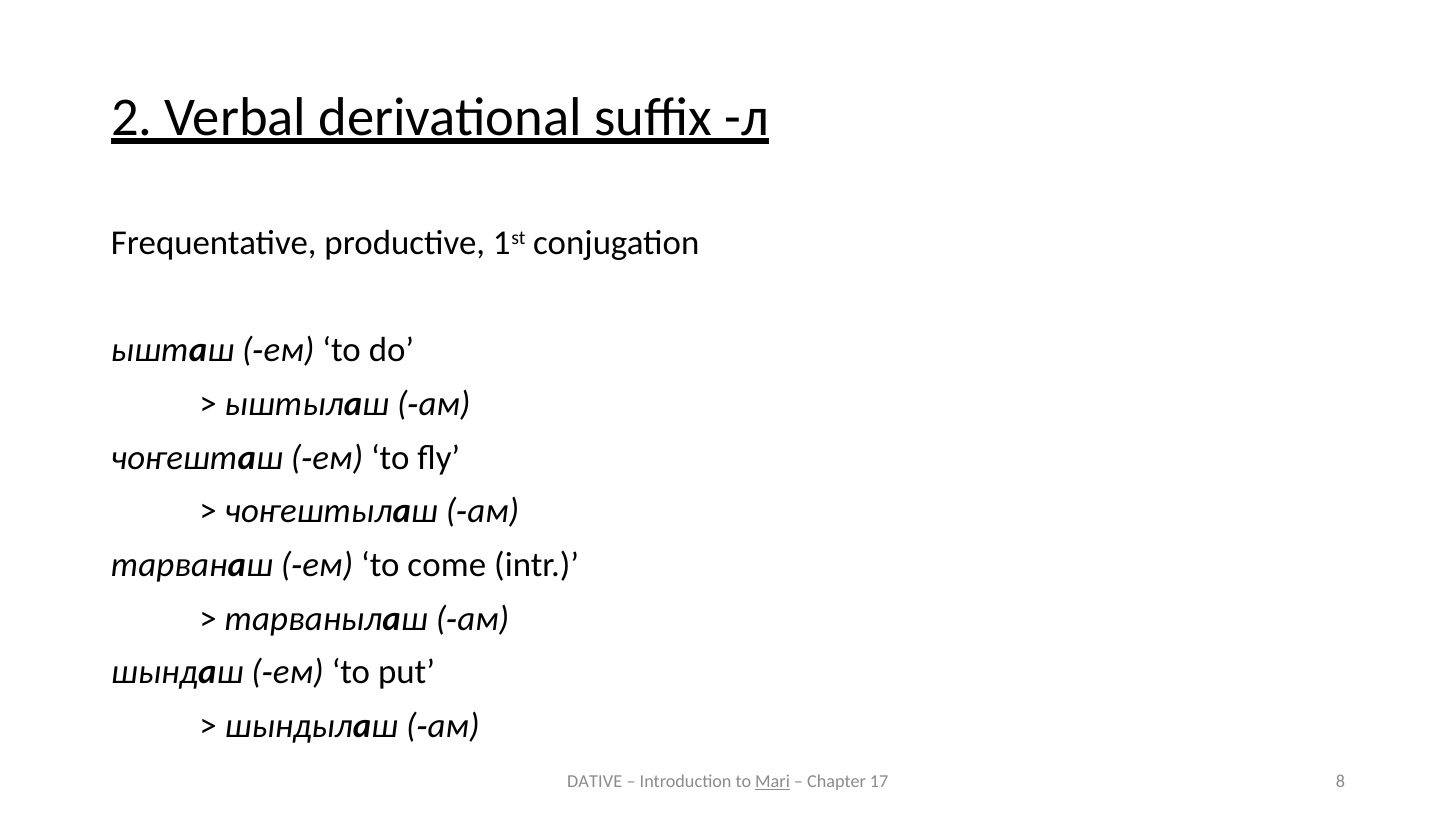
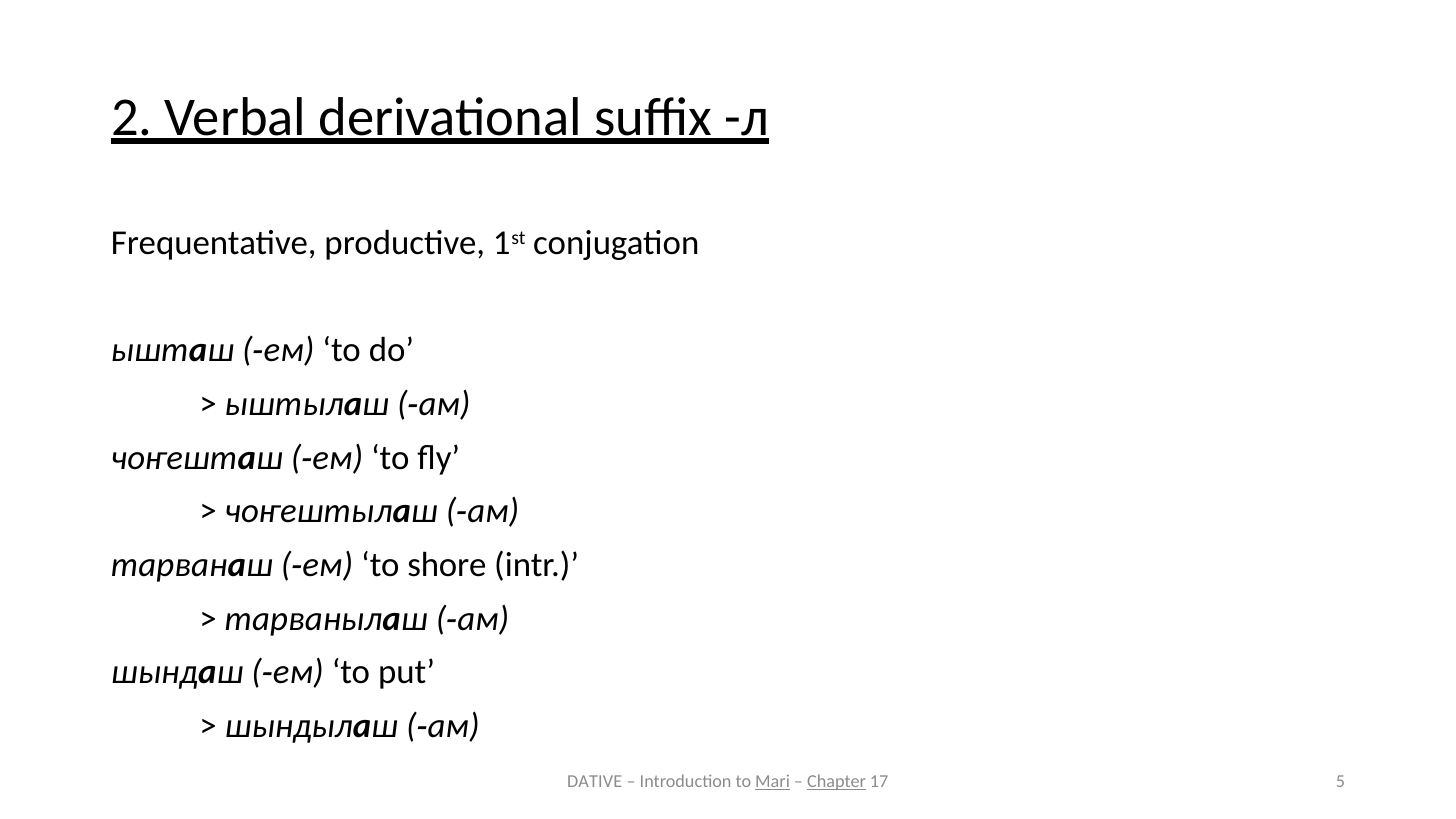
come: come -> shore (447, 565)
Chapter underline: none -> present (837, 782)
8: 8 -> 5 (1340, 782)
